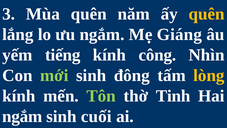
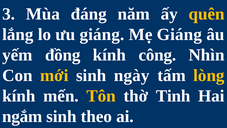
Mùa quên: quên -> đáng (89, 14)
ưu ngắm: ngắm -> giáng (102, 34)
tiếng: tiếng -> đồng (63, 55)
mới colour: light green -> yellow (54, 75)
đông: đông -> ngày (132, 75)
Tôn colour: light green -> yellow (101, 96)
cuối: cuối -> theo (96, 116)
